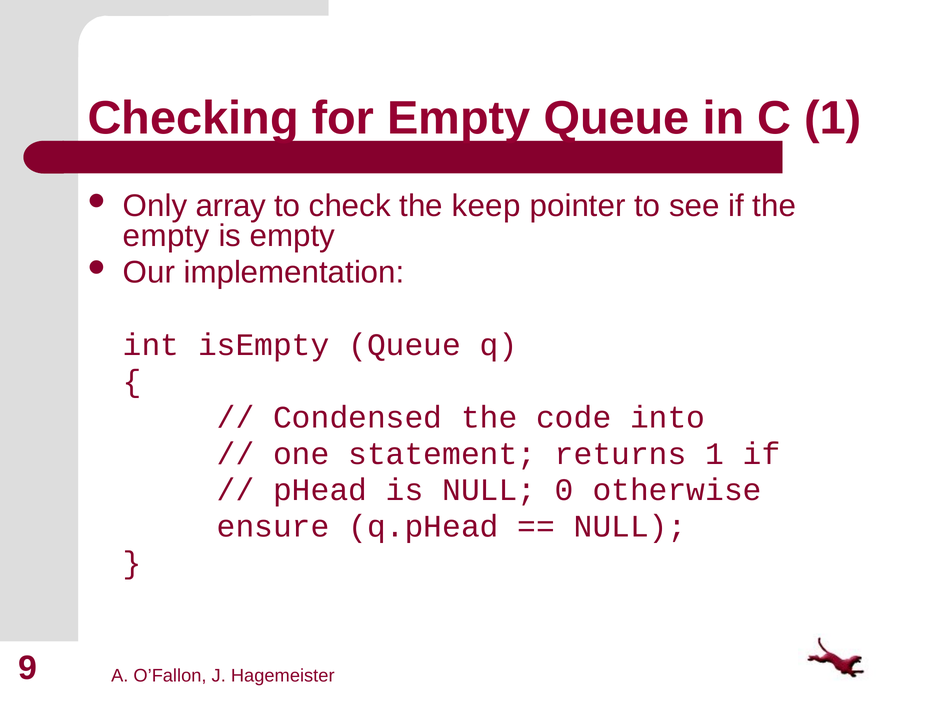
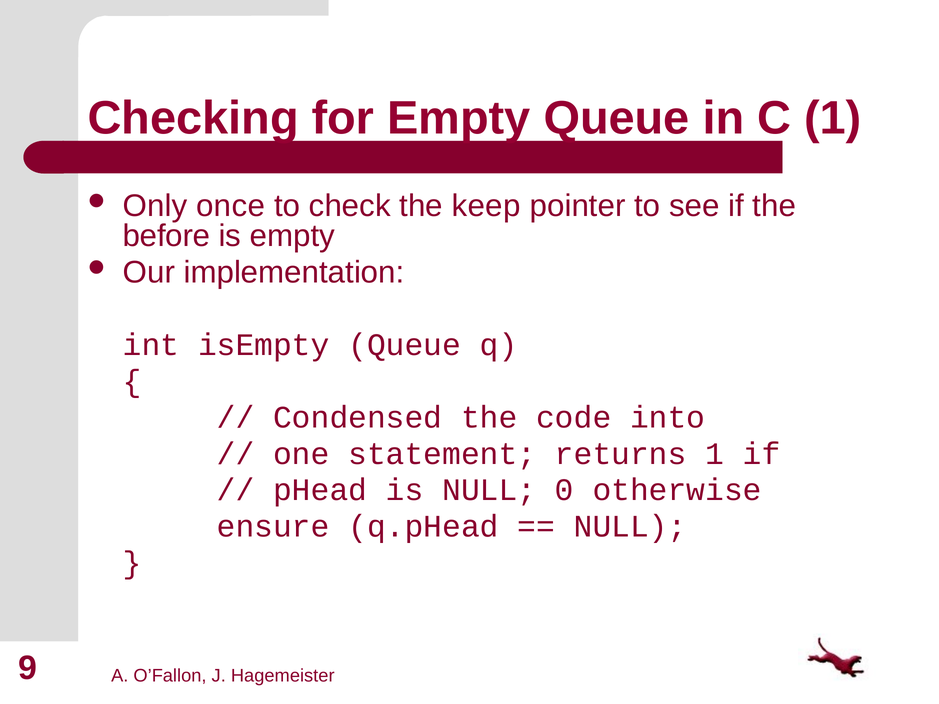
array: array -> once (231, 206)
empty: empty -> before (166, 236)
